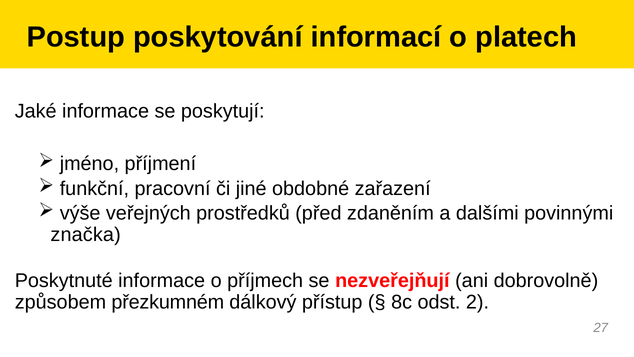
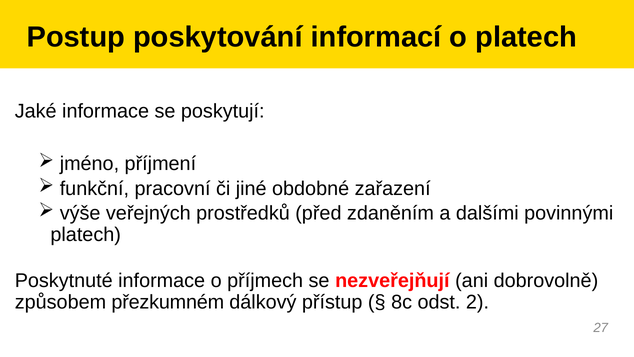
značka: značka -> platech (86, 234)
